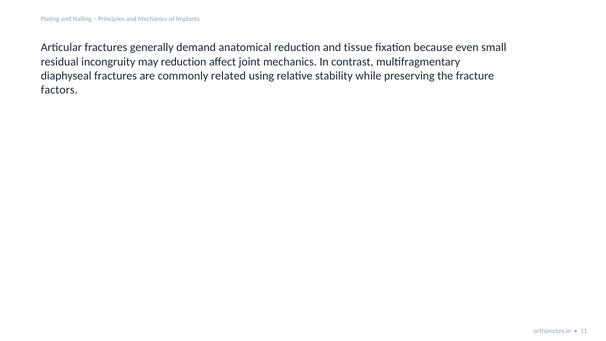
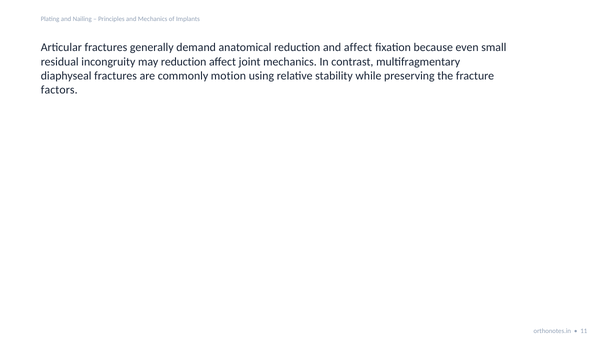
and tissue: tissue -> affect (358, 48)
related: related -> motion (228, 76)
